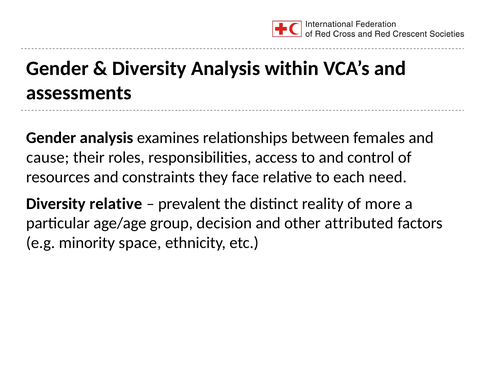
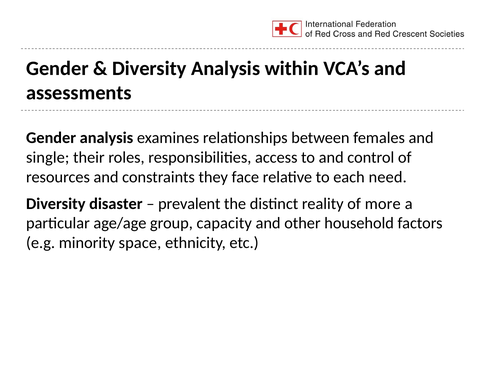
cause: cause -> single (48, 157)
Diversity relative: relative -> disaster (116, 204)
decision: decision -> capacity (224, 223)
attributed: attributed -> household (359, 223)
